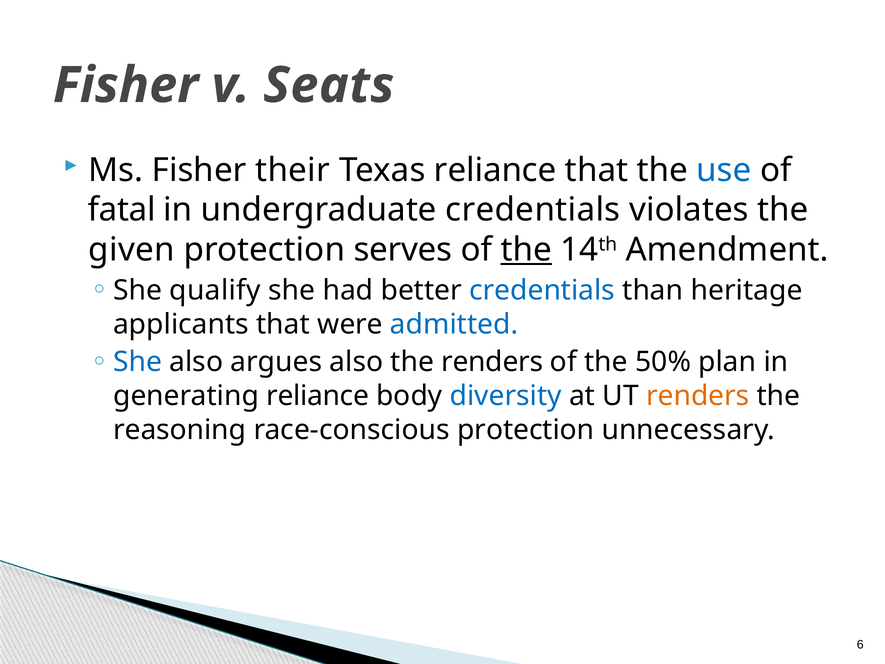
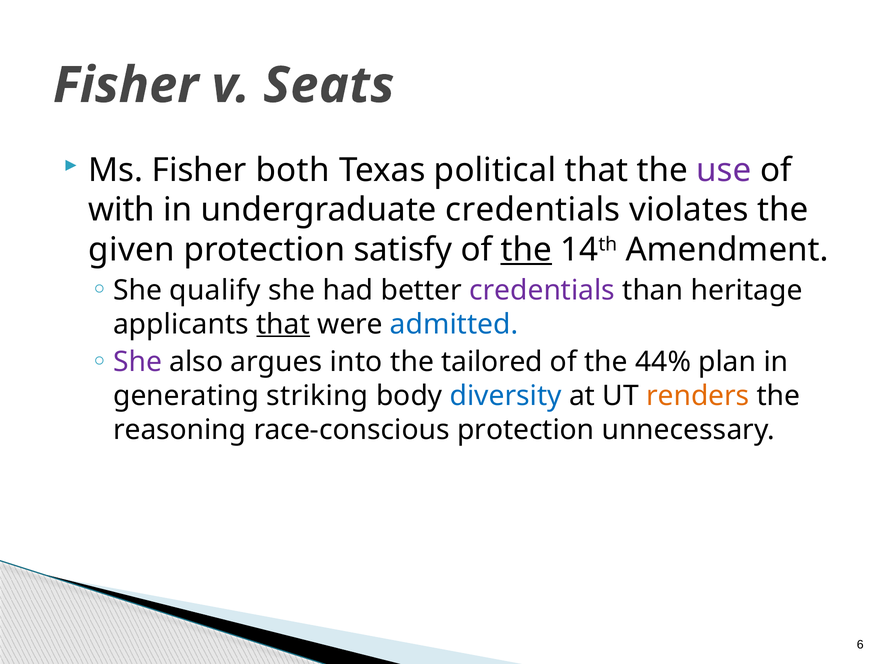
their: their -> both (293, 170)
Texas reliance: reliance -> political (495, 170)
use colour: blue -> purple (724, 170)
fatal: fatal -> with (122, 210)
serves: serves -> satisfy (403, 250)
credentials colour: blue -> purple (542, 290)
that underline: none -> present (283, 324)
She colour: blue -> purple (138, 362)
argues also: also -> into (356, 362)
the renders: renders -> tailored (492, 362)
50%: 50% -> 44% (663, 362)
generating reliance: reliance -> striking (317, 396)
